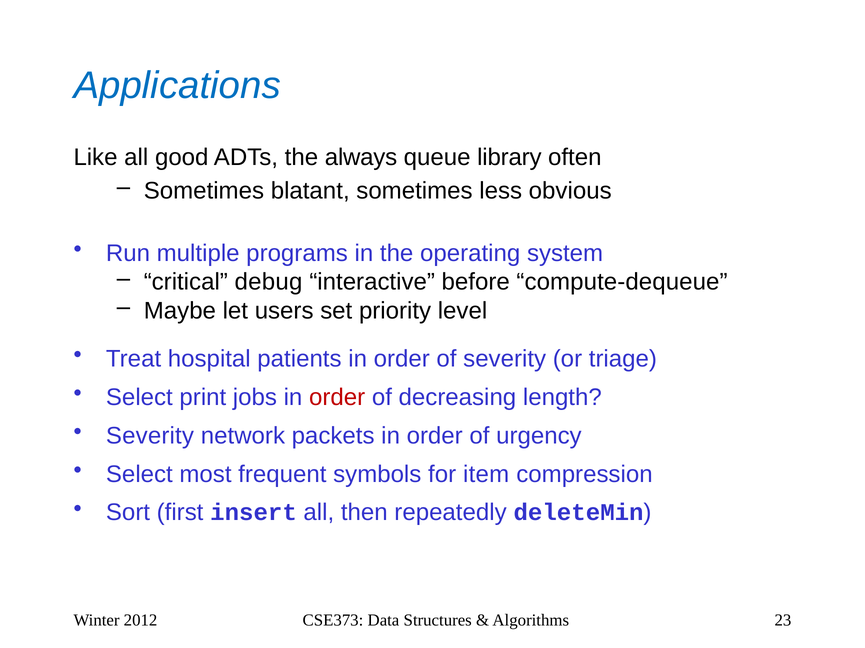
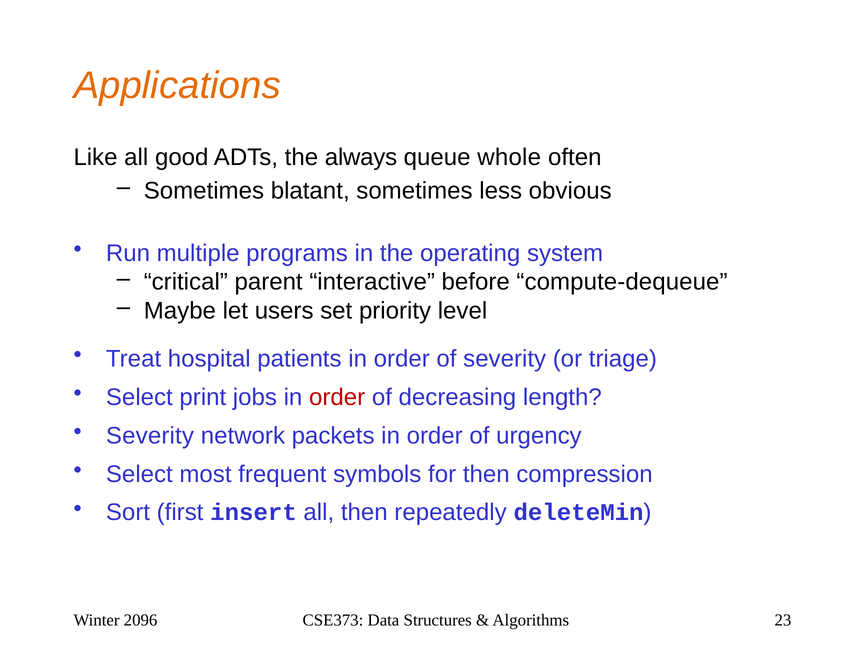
Applications colour: blue -> orange (177, 86)
library: library -> whole (509, 157)
debug: debug -> parent (269, 282)
for item: item -> then (486, 475)
2012: 2012 -> 2096 (141, 621)
